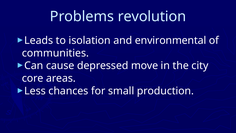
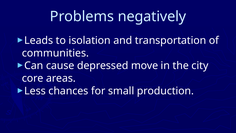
revolution: revolution -> negatively (152, 16)
environmental: environmental -> transportation (171, 40)
